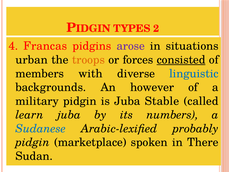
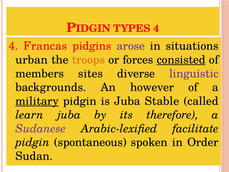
TYPES 2: 2 -> 4 (156, 28)
with: with -> sites (91, 73)
linguistic colour: blue -> purple (194, 73)
military underline: none -> present (37, 101)
numbers: numbers -> therefore (173, 115)
Sudanese colour: blue -> purple (41, 128)
probably: probably -> facilitate (196, 128)
marketplace: marketplace -> spontaneous (90, 142)
There: There -> Order (203, 142)
